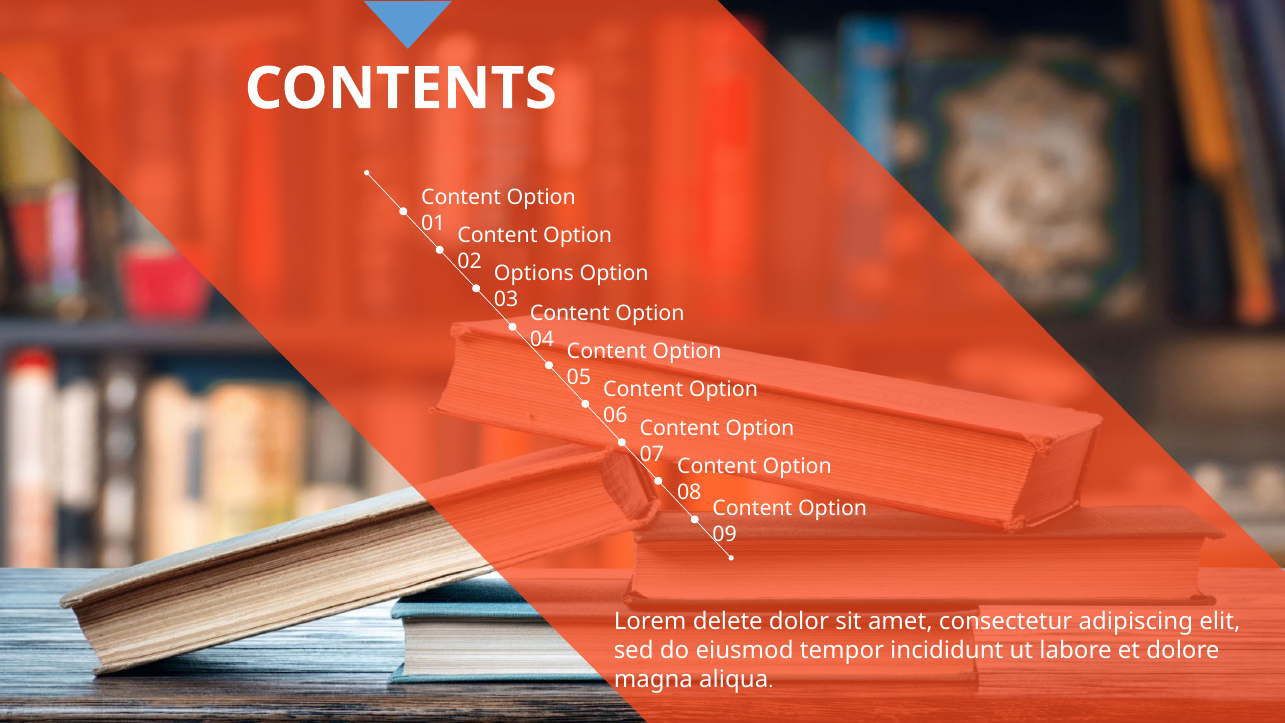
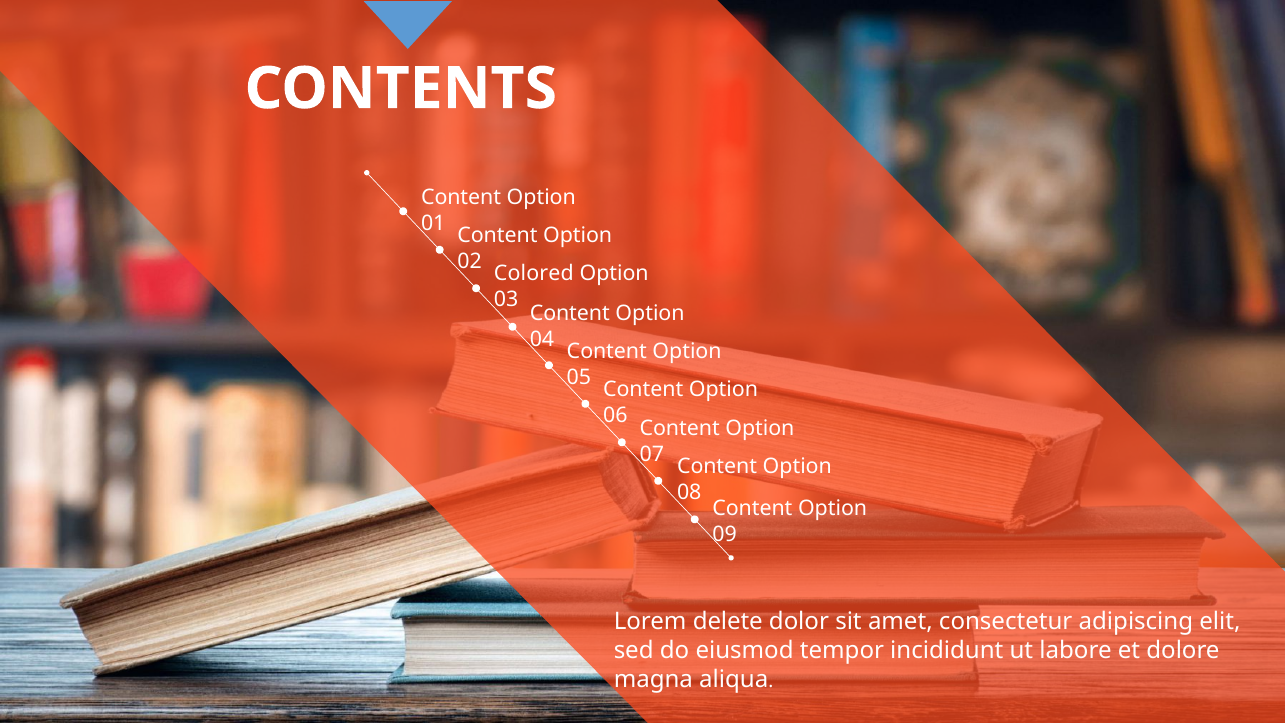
Options: Options -> Colored (534, 274)
